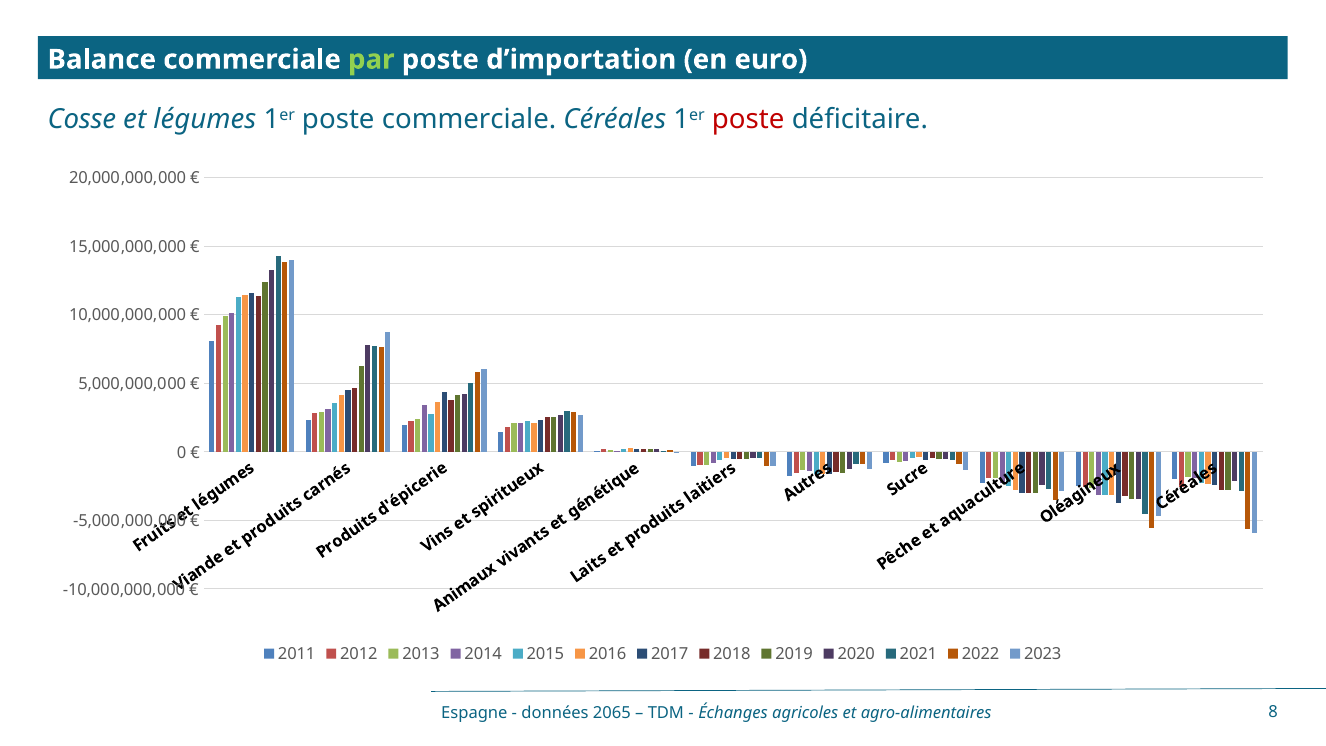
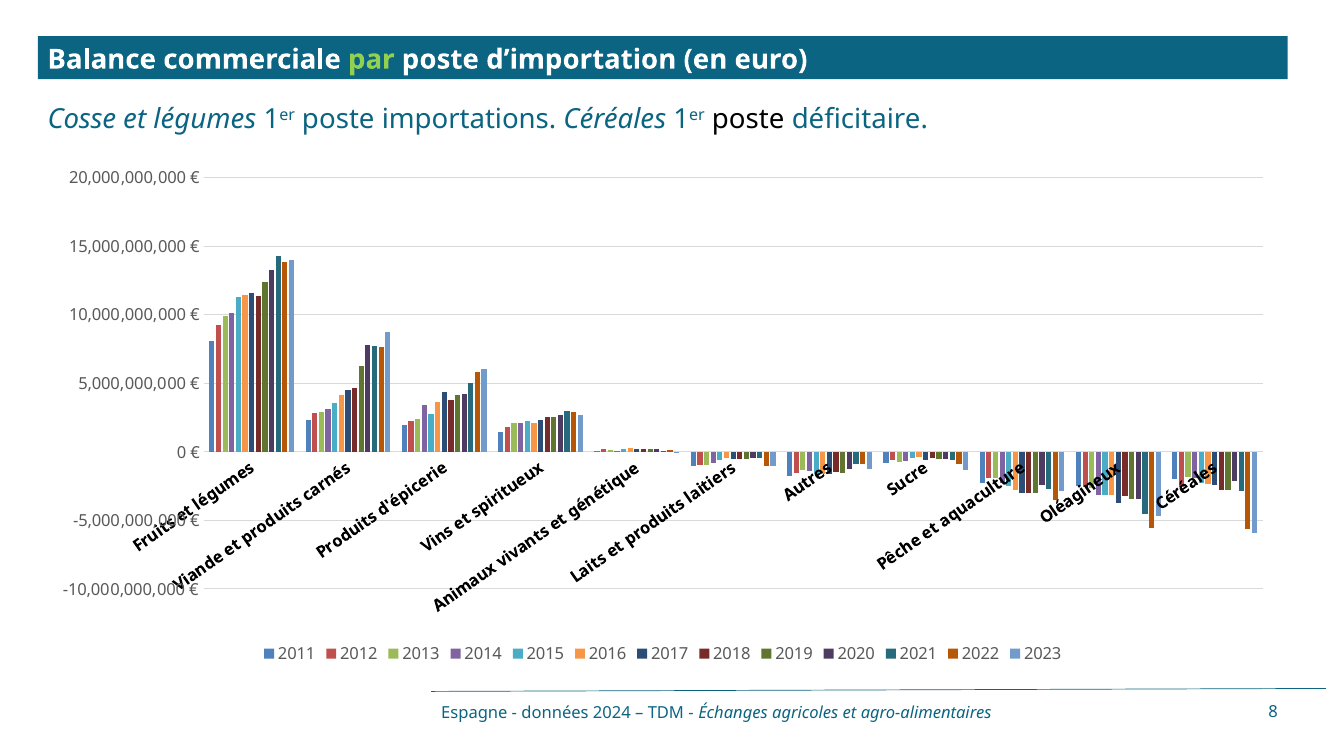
poste commerciale: commerciale -> importations (469, 119)
poste colour: red -> black (748, 119)
2065: 2065 -> 2024 (612, 713)
